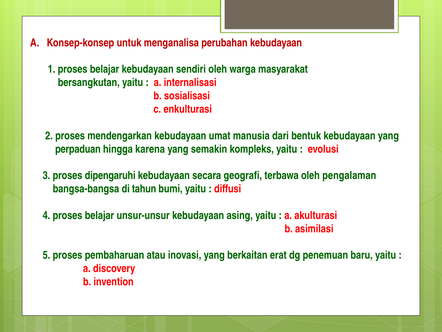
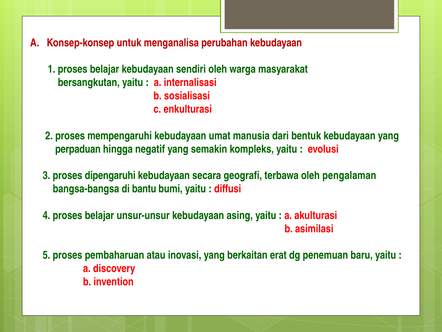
mendengarkan: mendengarkan -> mempengaruhi (120, 136)
karena: karena -> negatif (150, 149)
tahun: tahun -> bantu (144, 189)
